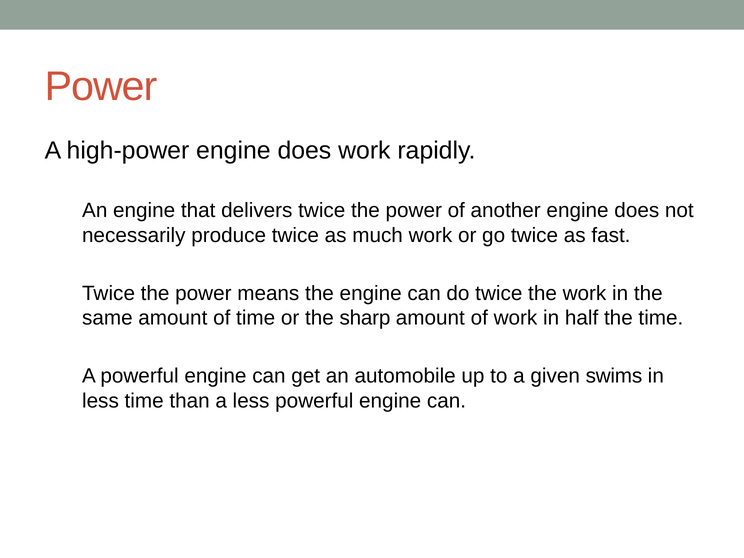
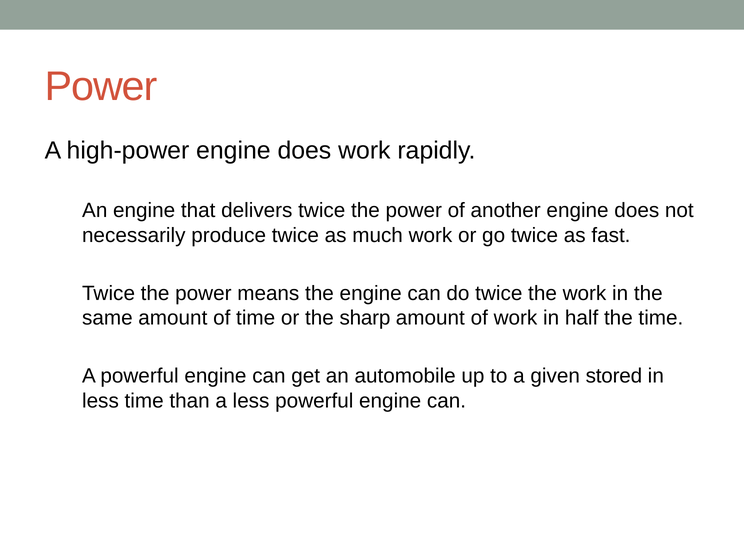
swims: swims -> stored (614, 376)
